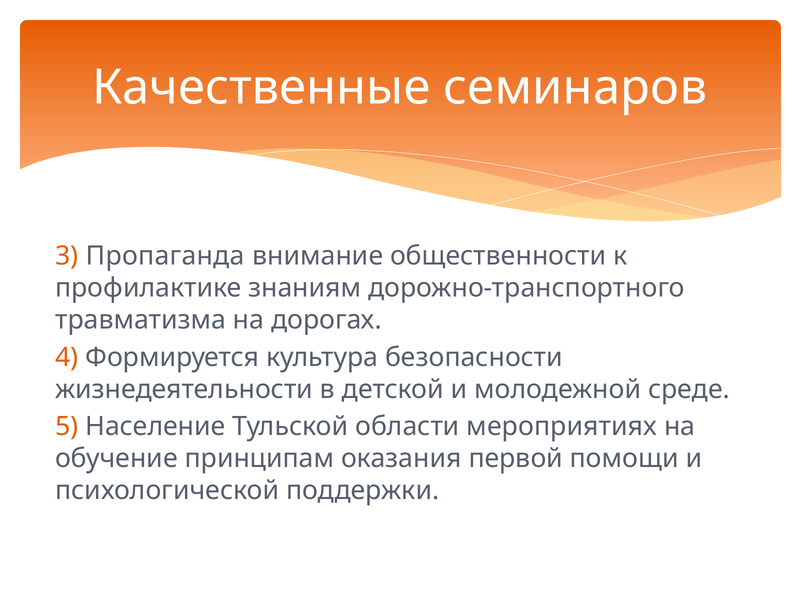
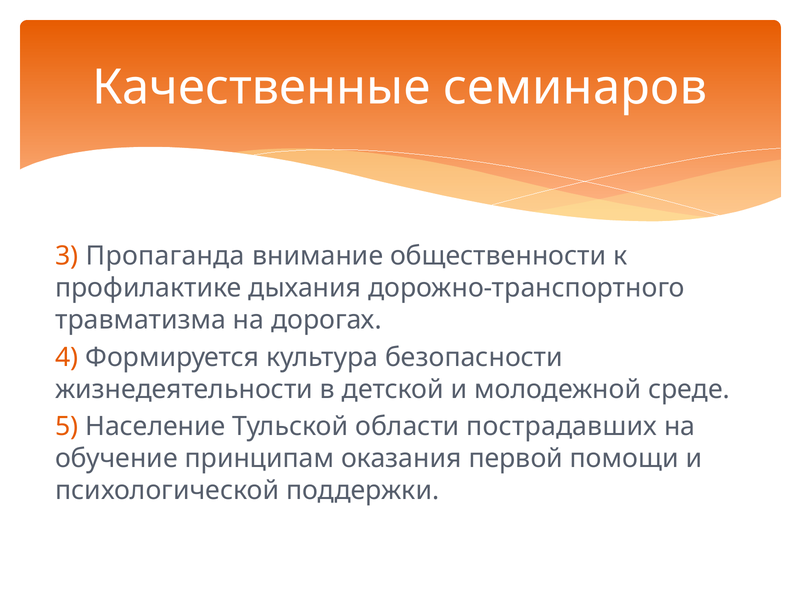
знаниям: знаниям -> дыхания (305, 288)
мероприятиях: мероприятиях -> пострадавших (562, 427)
